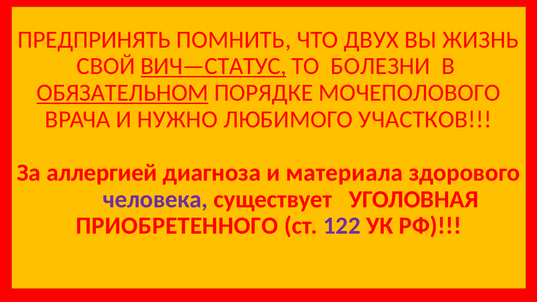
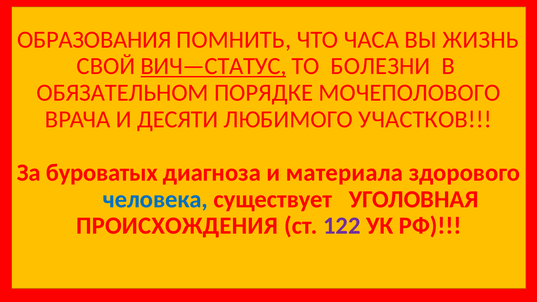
ПРЕДПРИНЯТЬ: ПРЕДПРИНЯТЬ -> ОБРАЗОВАНИЯ (94, 40)
ДВУХ: ДВУХ -> ЧАСА (371, 40)
ОБЯЗАТЕЛЬНОМ underline: present -> none (123, 93)
НУЖНО: НУЖНО -> ДЕСЯТИ (178, 119)
аллергией: аллергией -> буроватых (102, 173)
человека colour: purple -> blue (155, 199)
ПРИОБРЕТЕННОГО: ПРИОБРЕТЕННОГО -> ПРОИСХОЖДЕНИЯ (177, 226)
